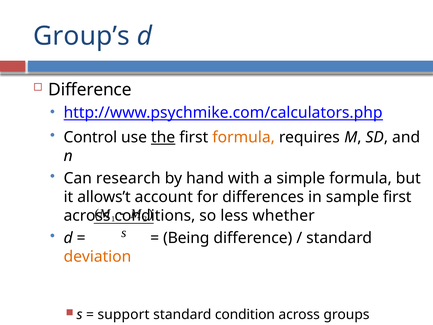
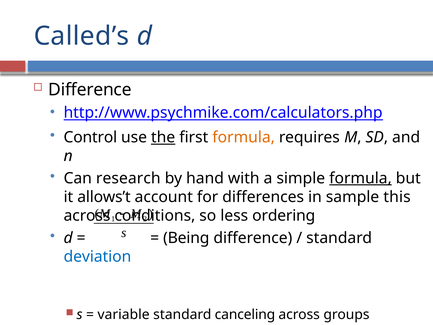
Group’s: Group’s -> Called’s (81, 36)
formula underline: none -> present (360, 178)
sample first: first -> this (397, 197)
whether: whether -> ordering (284, 216)
deviation colour: orange -> blue (97, 256)
support: support -> variable (124, 314)
condition: condition -> canceling (245, 314)
